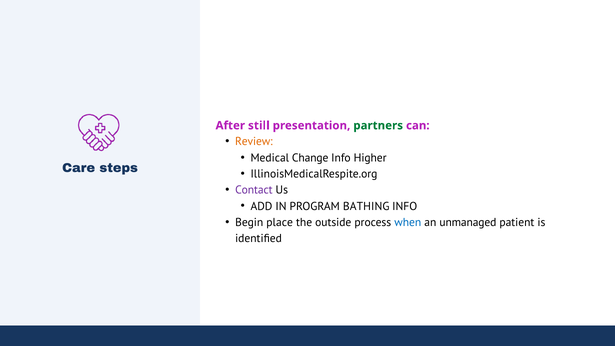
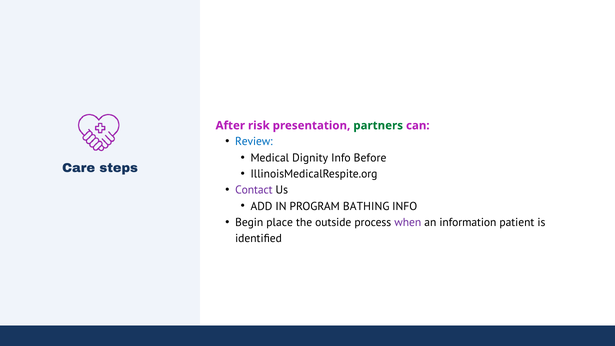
still: still -> risk (259, 126)
Review colour: orange -> blue (254, 142)
Change: Change -> Dignity (310, 158)
Higher: Higher -> Before (370, 158)
when colour: blue -> purple (408, 222)
unmanaged: unmanaged -> information (468, 222)
